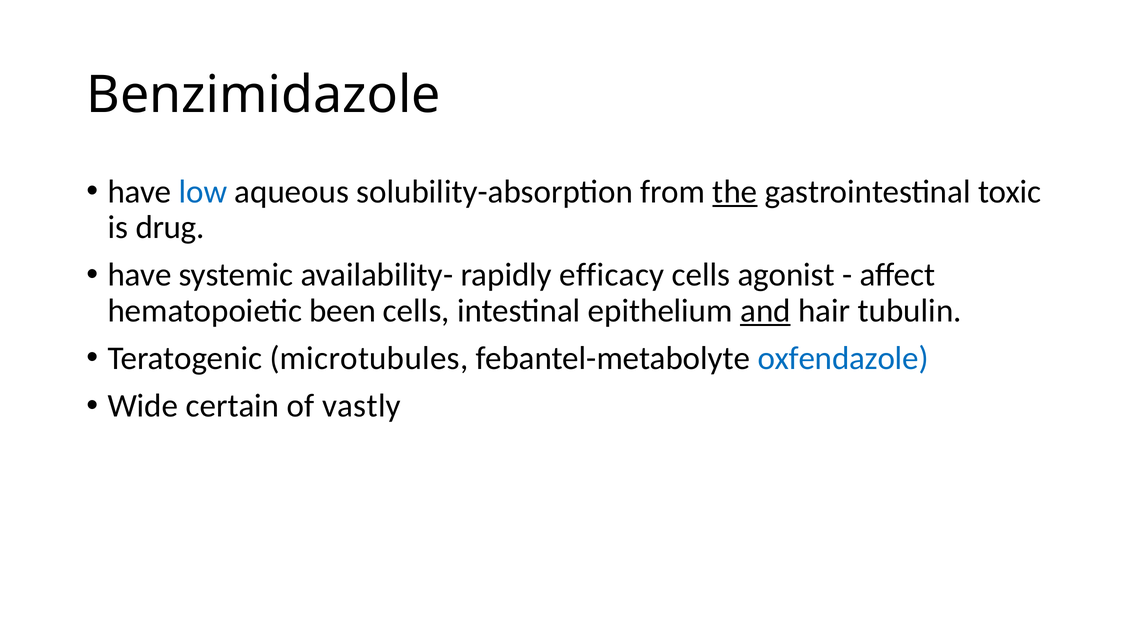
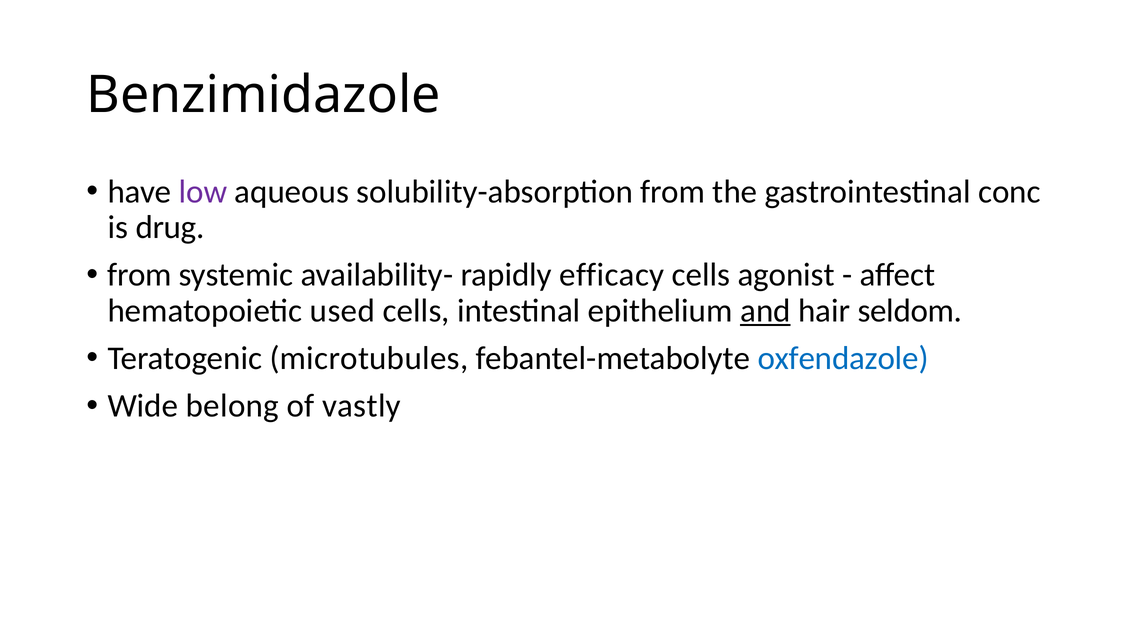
low colour: blue -> purple (203, 192)
the underline: present -> none (735, 192)
toxic: toxic -> conc (1009, 192)
have: have -> from (140, 275)
been: been -> used (342, 310)
tubulin: tubulin -> seldom (910, 310)
certain: certain -> belong (232, 405)
